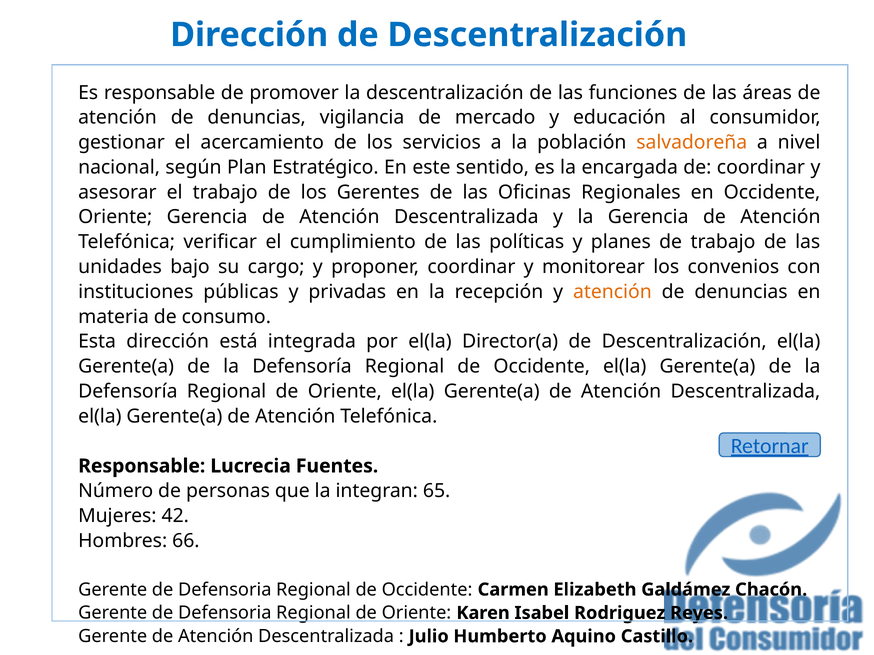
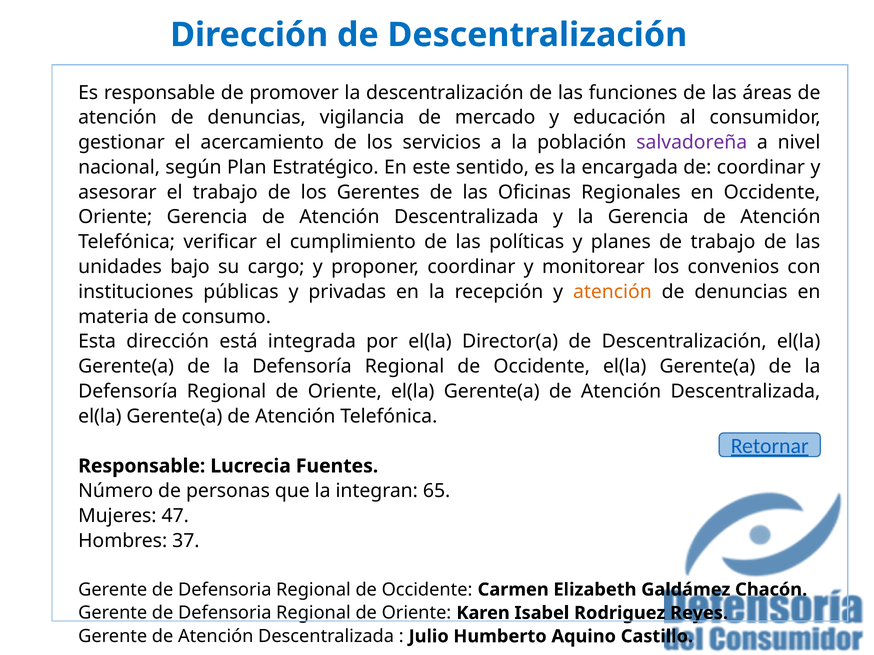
salvadoreña colour: orange -> purple (692, 143)
42: 42 -> 47 (175, 516)
66: 66 -> 37 (186, 541)
